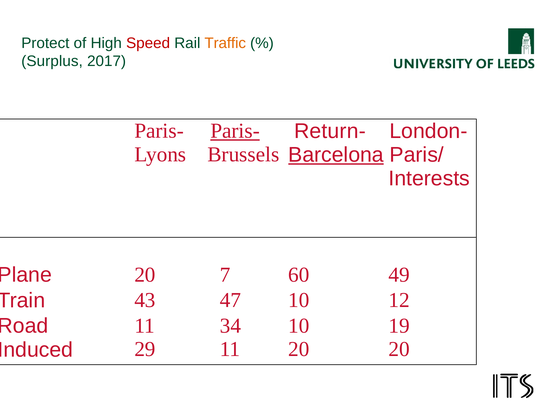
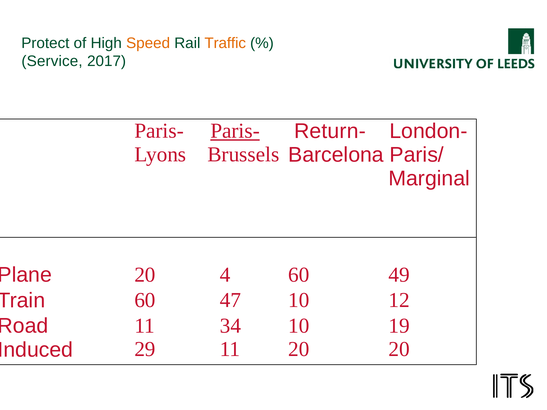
Speed colour: red -> orange (148, 43)
Surplus: Surplus -> Service (52, 61)
Barcelona underline: present -> none (336, 155)
Interests: Interests -> Marginal (429, 179)
7: 7 -> 4 (225, 275)
43: 43 -> 60 (145, 300)
